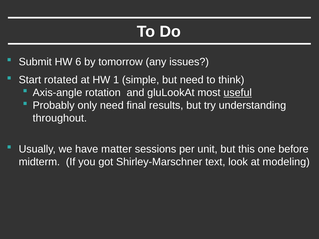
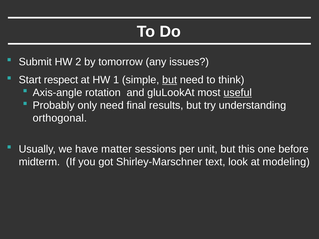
6: 6 -> 2 (78, 62)
rotated: rotated -> respect (61, 80)
but underline: none -> present (170, 80)
throughout: throughout -> orthogonal (60, 118)
